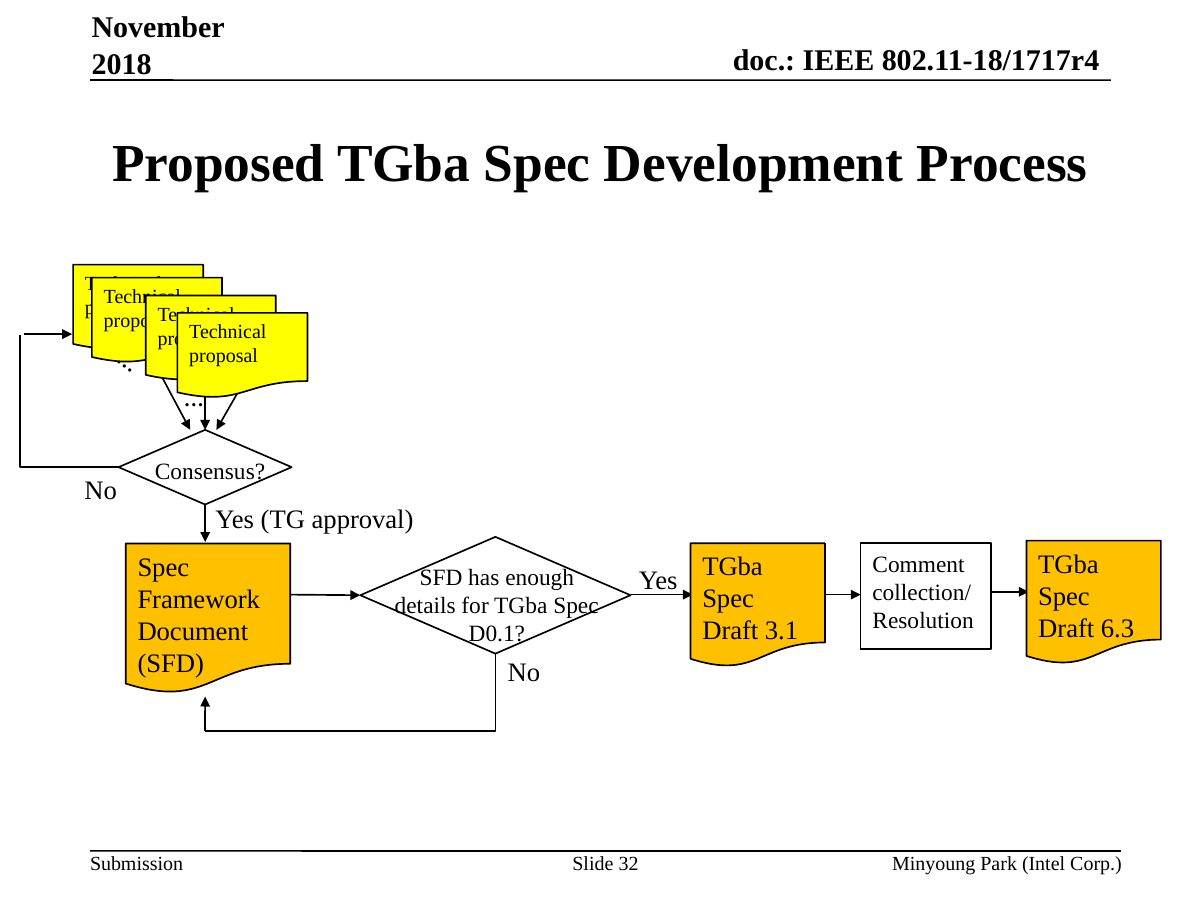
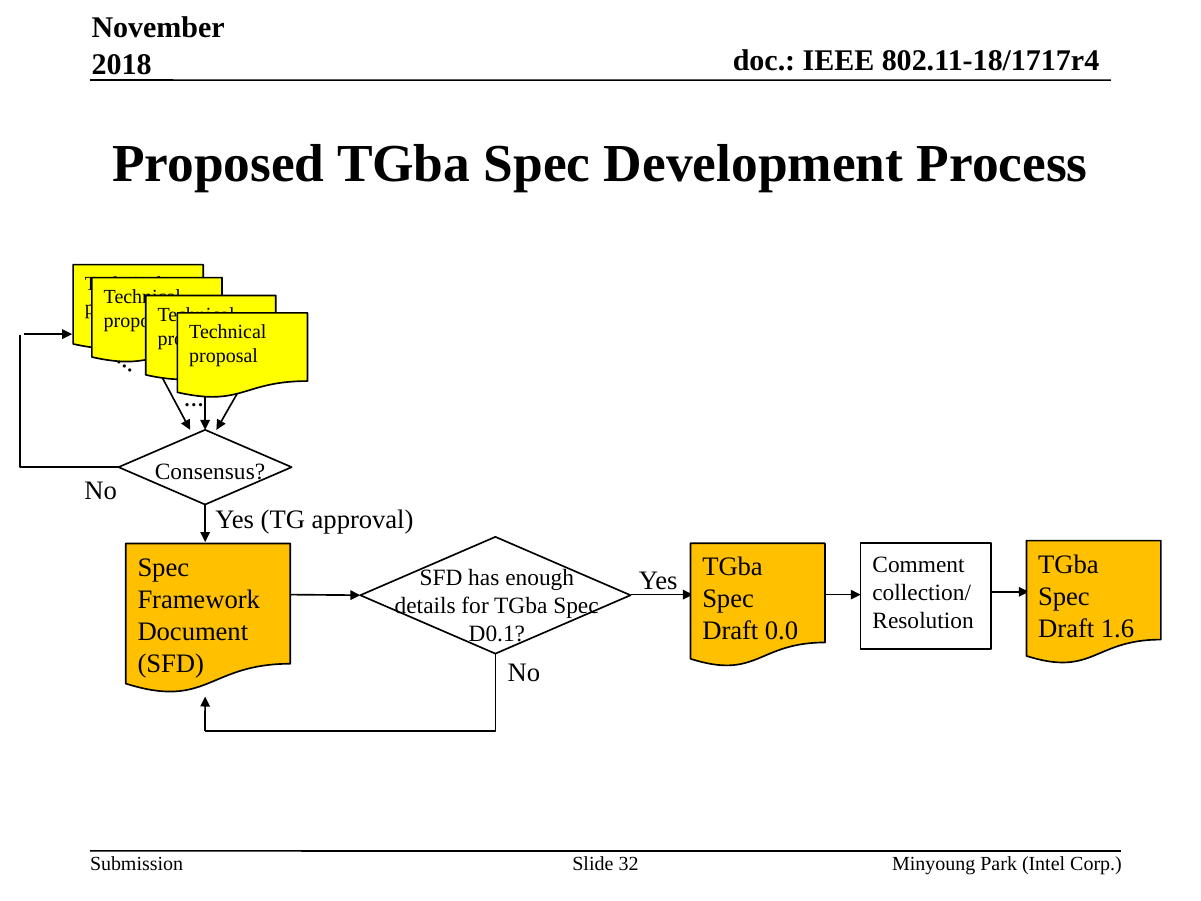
6.3: 6.3 -> 1.6 (1117, 628)
3.1: 3.1 -> 0.0 (782, 631)
